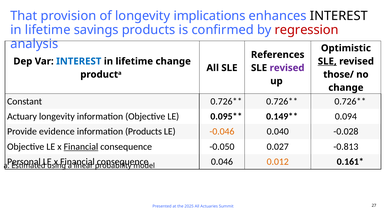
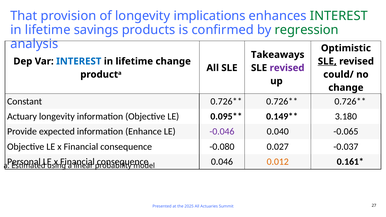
INTEREST colour: black -> green (339, 16)
regression colour: red -> green (307, 30)
References: References -> Takeaways (278, 55)
those/: those/ -> could/ (338, 74)
0.094: 0.094 -> 3.180 (346, 116)
evidence: evidence -> expected (57, 132)
information Products: Products -> Enhance (143, 132)
-0.046 colour: orange -> purple (222, 132)
-0.028: -0.028 -> -0.065 (346, 132)
Financial underline: present -> none (81, 147)
-0.050: -0.050 -> -0.080 (222, 147)
-0.813: -0.813 -> -0.037 (346, 147)
